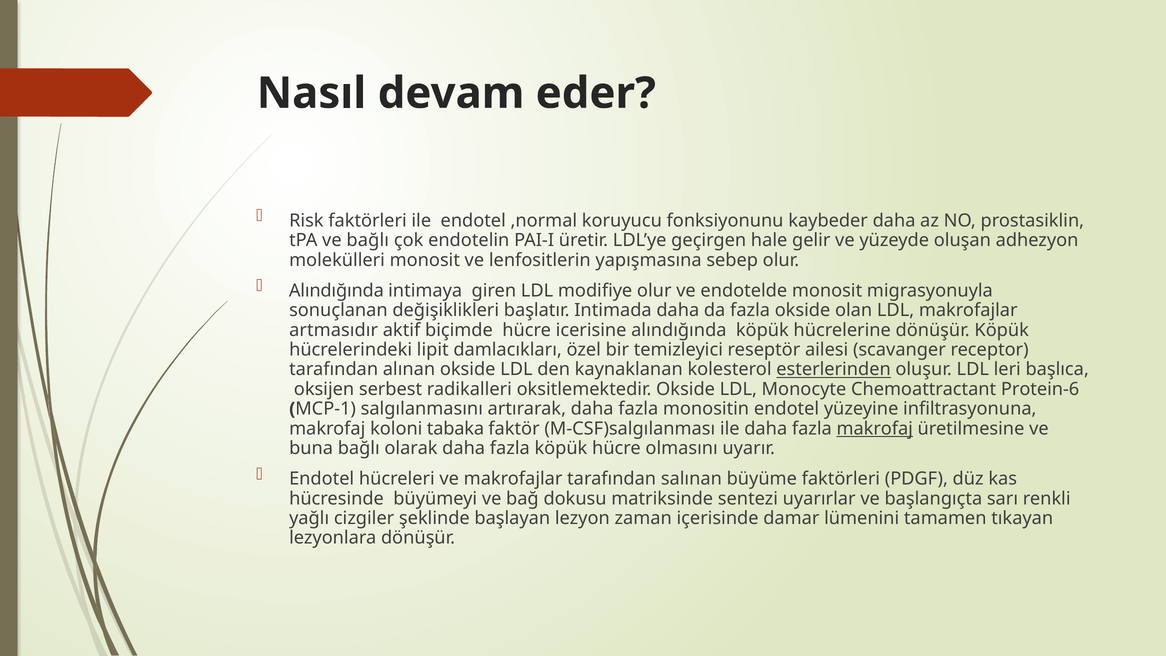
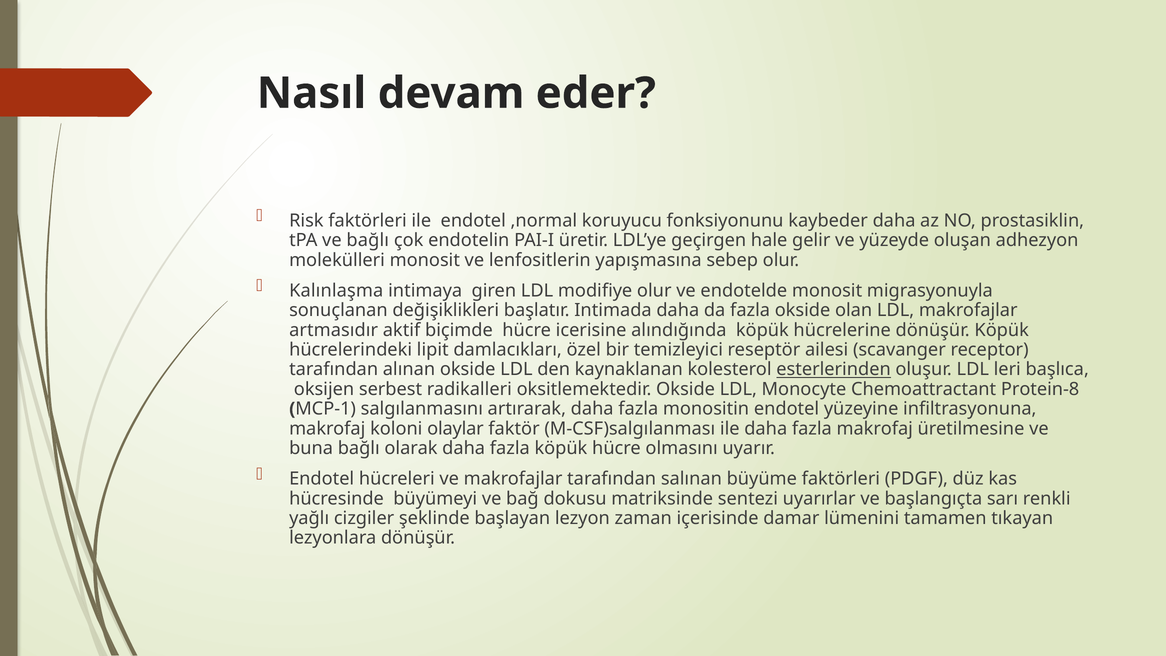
Alındığında: Alındığında -> Kalınlaşma (336, 291)
Protein-6: Protein-6 -> Protein-8 (1040, 389)
tabaka: tabaka -> olaylar (455, 428)
makrofaj underline: present -> none (875, 428)
